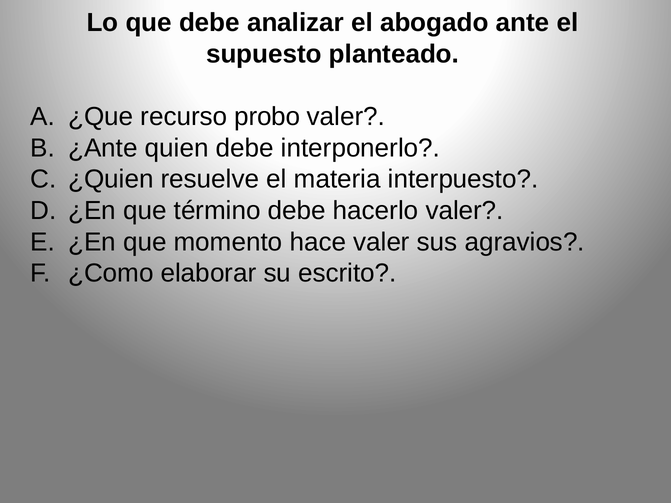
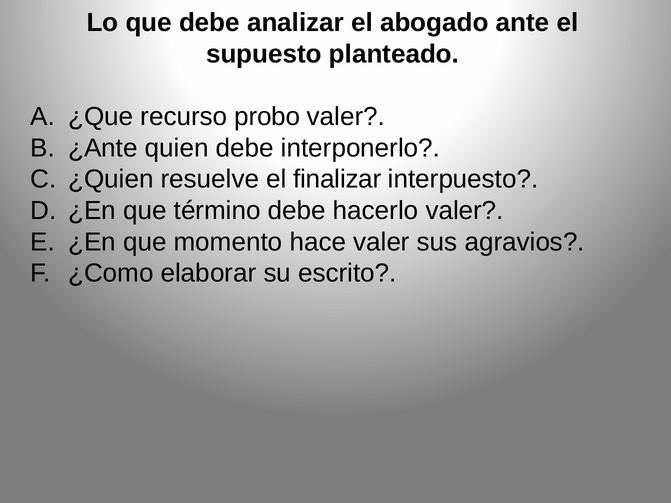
materia: materia -> finalizar (337, 179)
